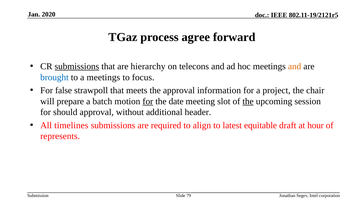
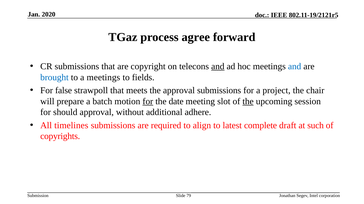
submissions underline: present -> none (77, 67)
hierarchy: hierarchy -> copyright (148, 67)
and underline: none -> present (218, 67)
and colour: orange -> blue (295, 67)
focus: focus -> fields (143, 78)
approval information: information -> submissions (219, 91)
header: header -> adhere (198, 113)
equitable: equitable -> complete (261, 126)
hour: hour -> such (316, 126)
represents: represents -> copyrights (60, 137)
